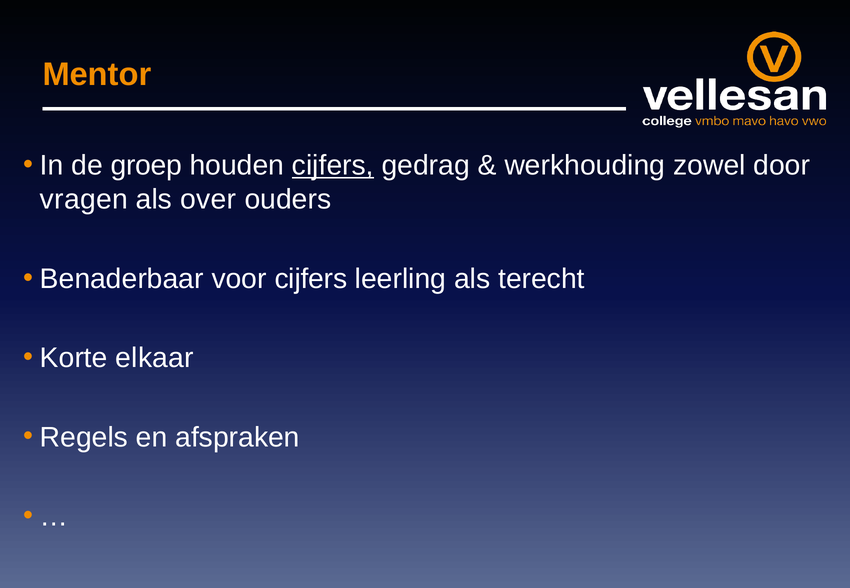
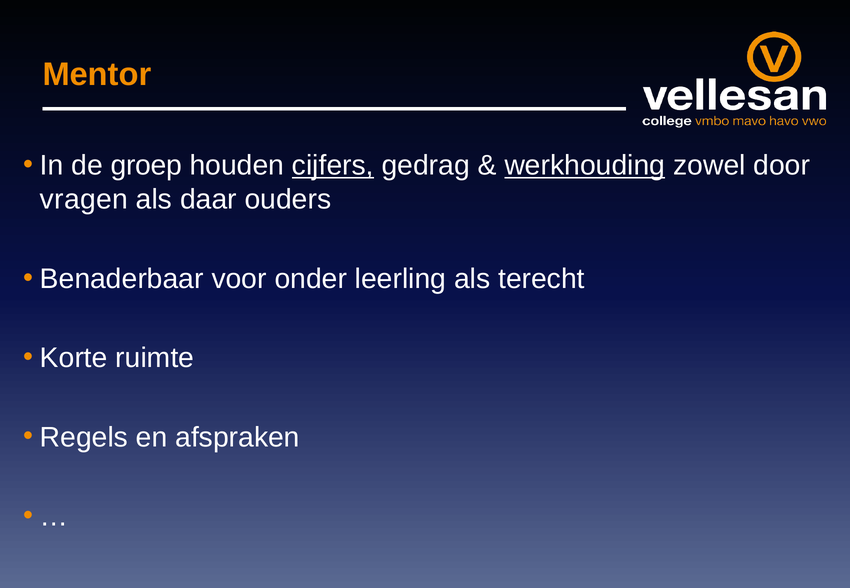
werkhouding underline: none -> present (585, 166)
over: over -> daar (208, 200)
voor cijfers: cijfers -> onder (311, 279)
elkaar: elkaar -> ruimte (155, 358)
